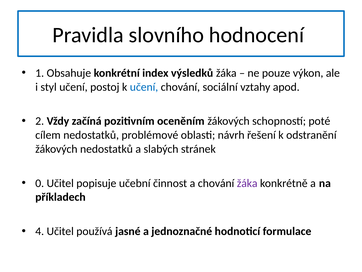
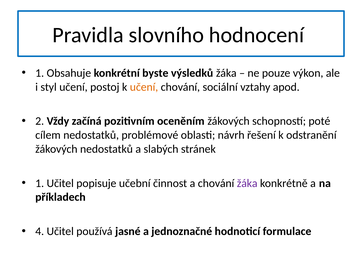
index: index -> byste (155, 73)
učení colour: blue -> orange (144, 87)
0: 0 -> 1 (40, 183)
